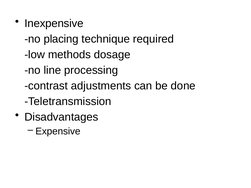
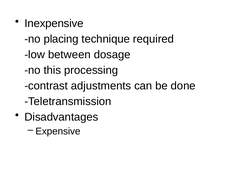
methods: methods -> between (69, 55)
line: line -> this (52, 70)
